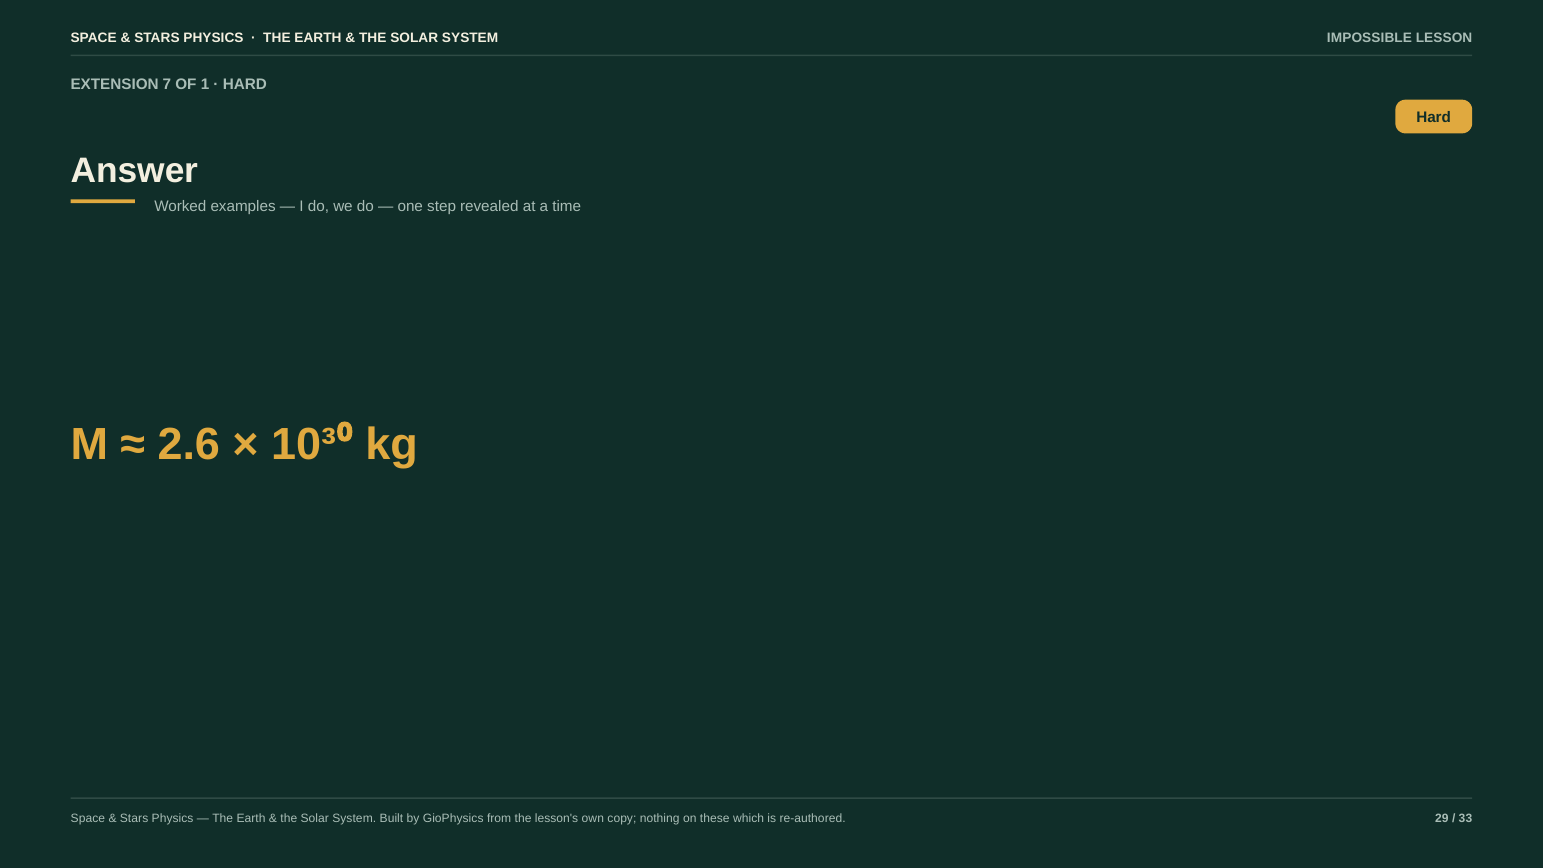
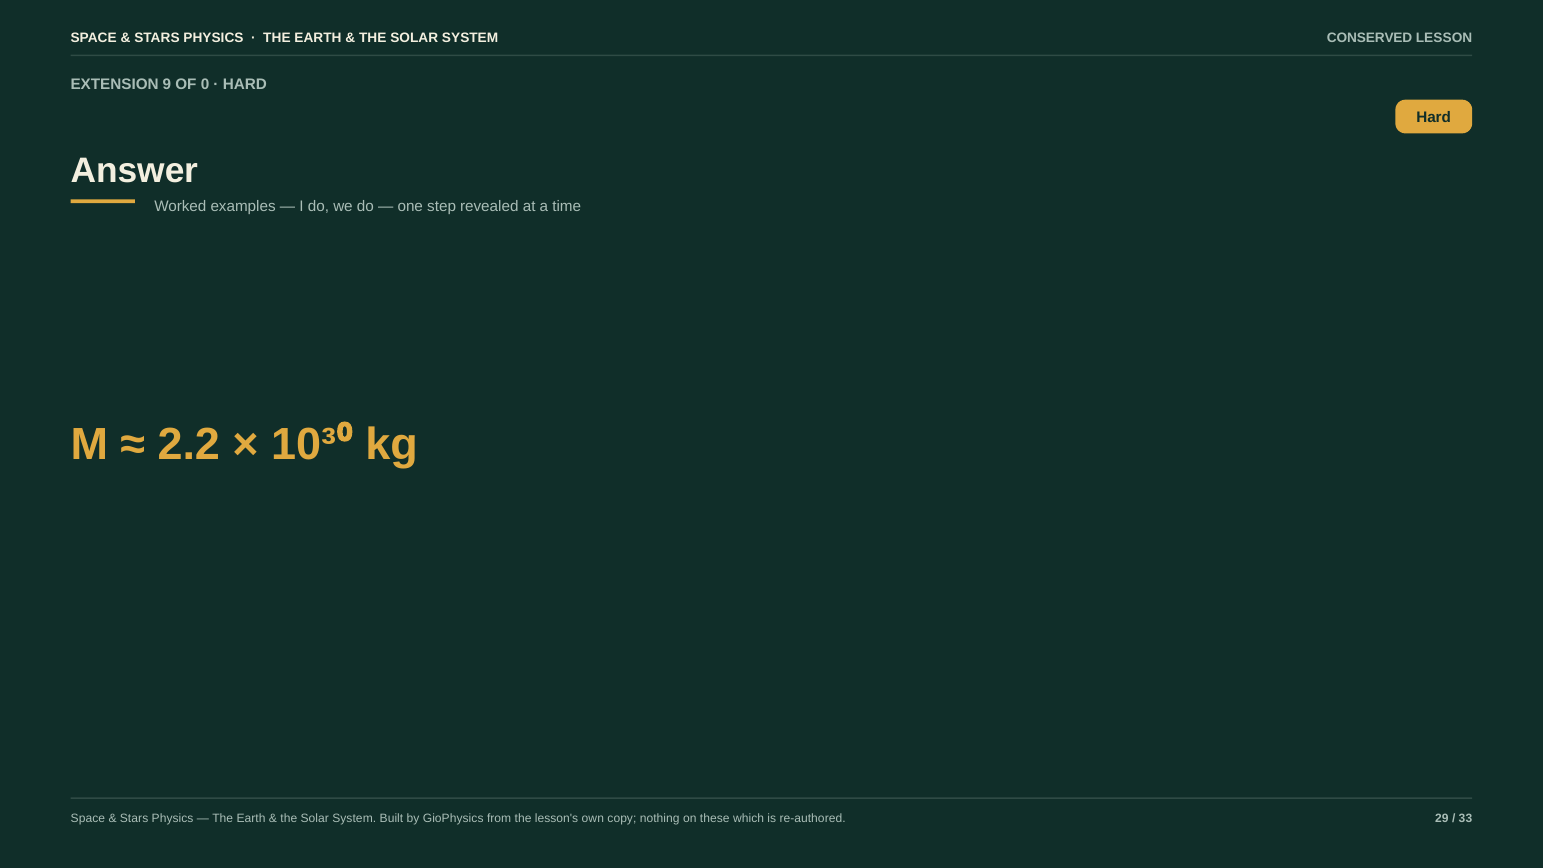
IMPOSSIBLE: IMPOSSIBLE -> CONSERVED (1370, 38)
7: 7 -> 9 (167, 84)
1: 1 -> 0 (205, 84)
2.6: 2.6 -> 2.2 (189, 445)
